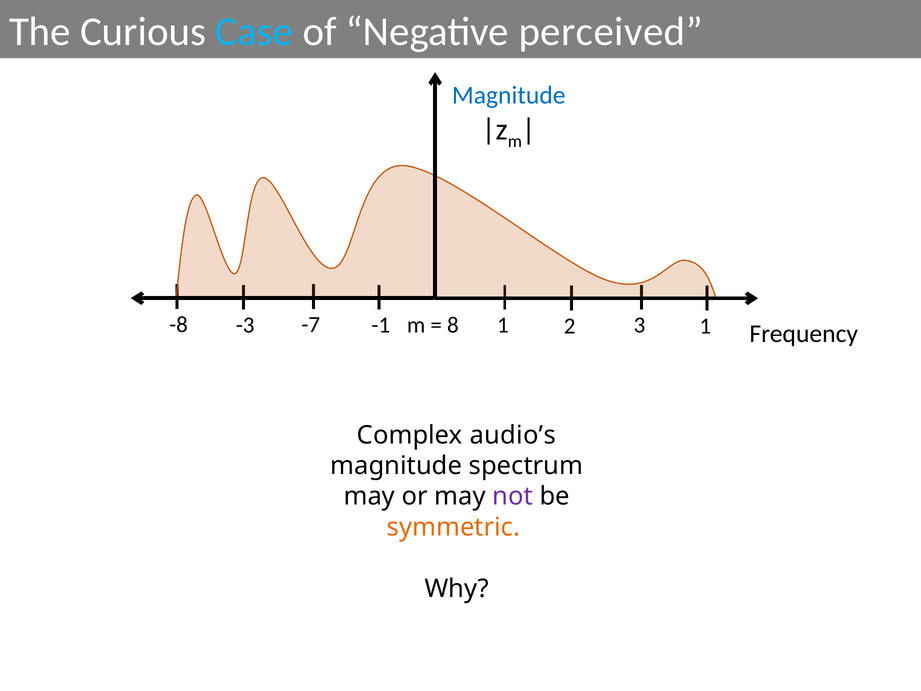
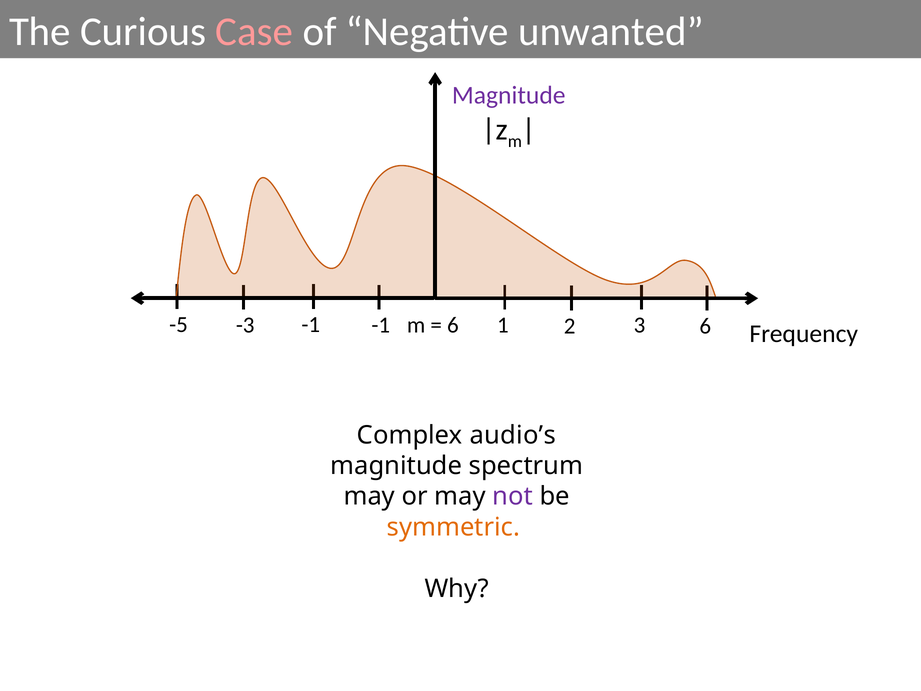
Case colour: light blue -> pink (254, 32)
perceived: perceived -> unwanted (611, 32)
Magnitude colour: blue -> purple (509, 95)
-8: -8 -> -5 (179, 324)
-3 -7: -7 -> -1 (311, 324)
8: 8 -> 6 (453, 325)
3 1: 1 -> 6 (705, 326)
